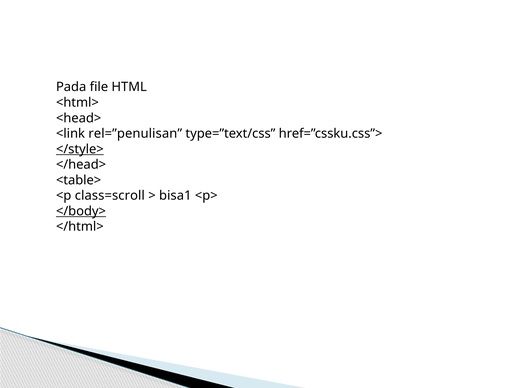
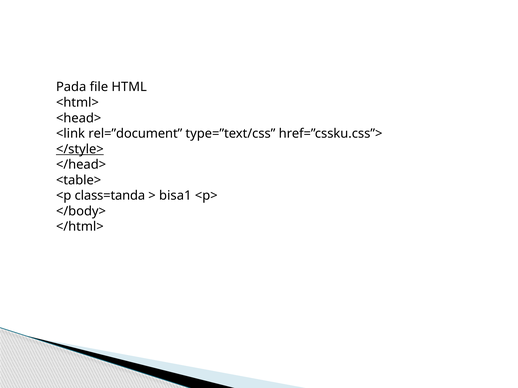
rel=”penulisan: rel=”penulisan -> rel=”document (135, 134)
class=scroll: class=scroll -> class=tanda (110, 196)
</body> underline: present -> none (81, 211)
